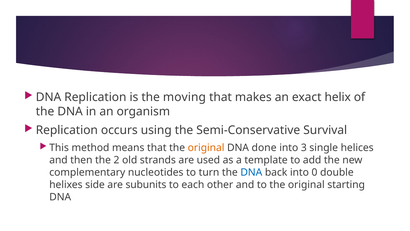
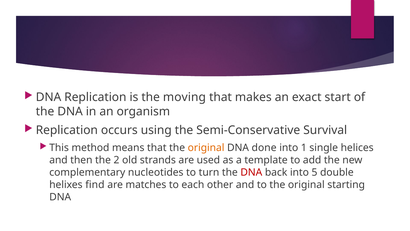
helix: helix -> start (338, 97)
3: 3 -> 1 (304, 148)
DNA colour: blue -> red (251, 172)
0: 0 -> 5 (314, 172)
side: side -> find (95, 184)
subunits: subunits -> matches (146, 184)
